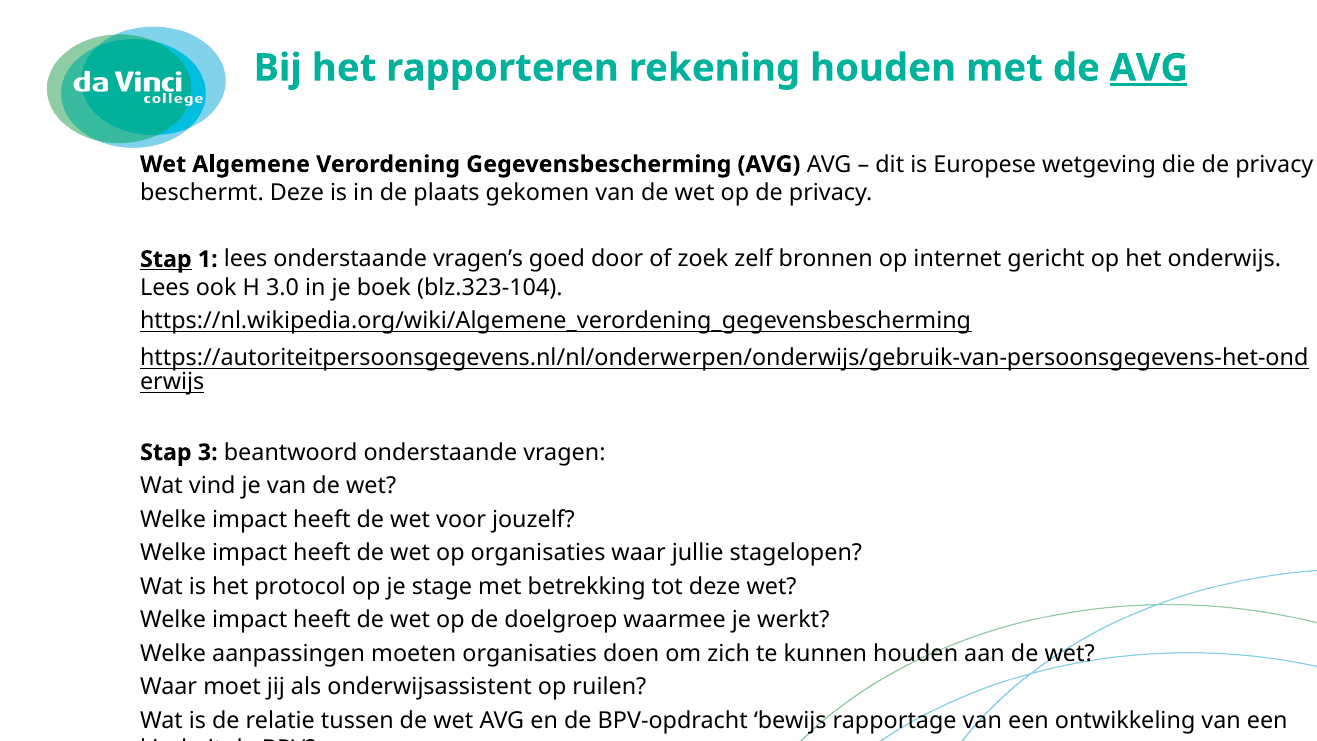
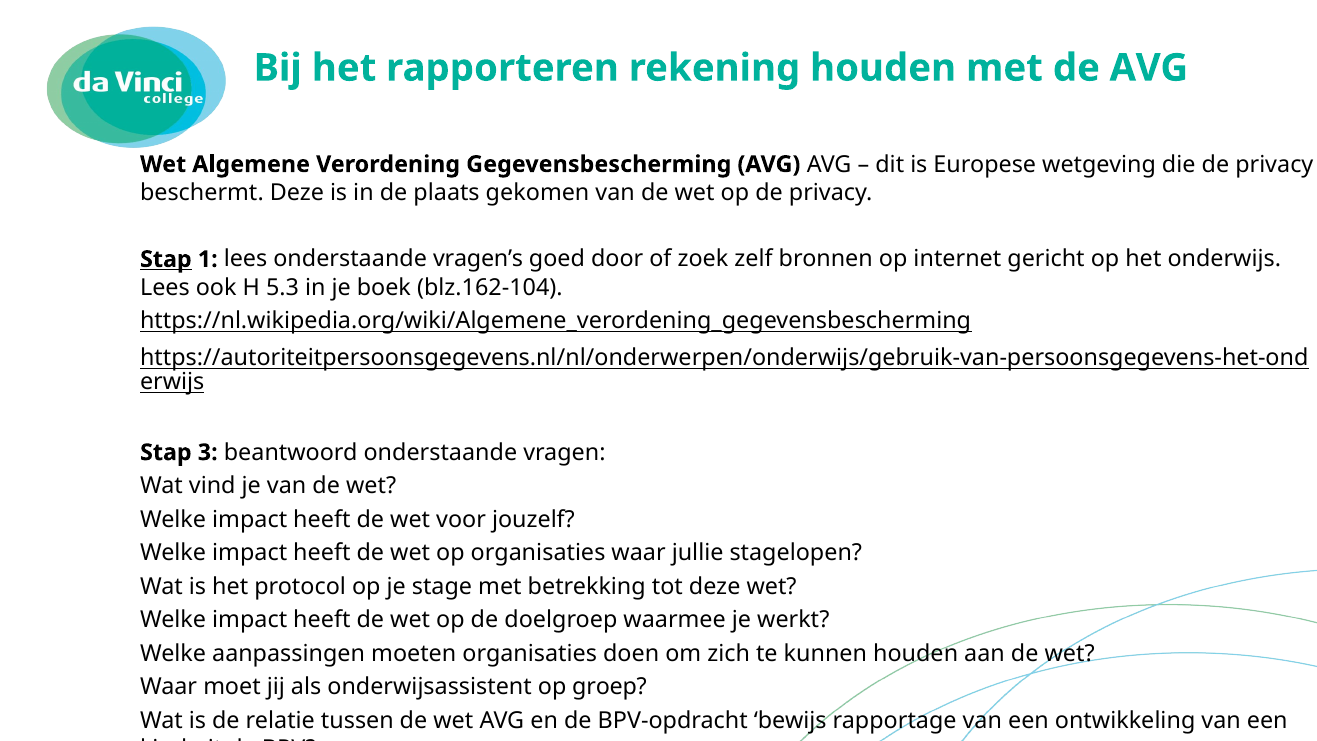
AVG underline: present -> none (1149, 68)
3.0: 3.0 -> 5.3 (283, 287)
blz.323-104: blz.323-104 -> blz.162-104 (490, 287)
ruilen: ruilen -> groep (610, 687)
